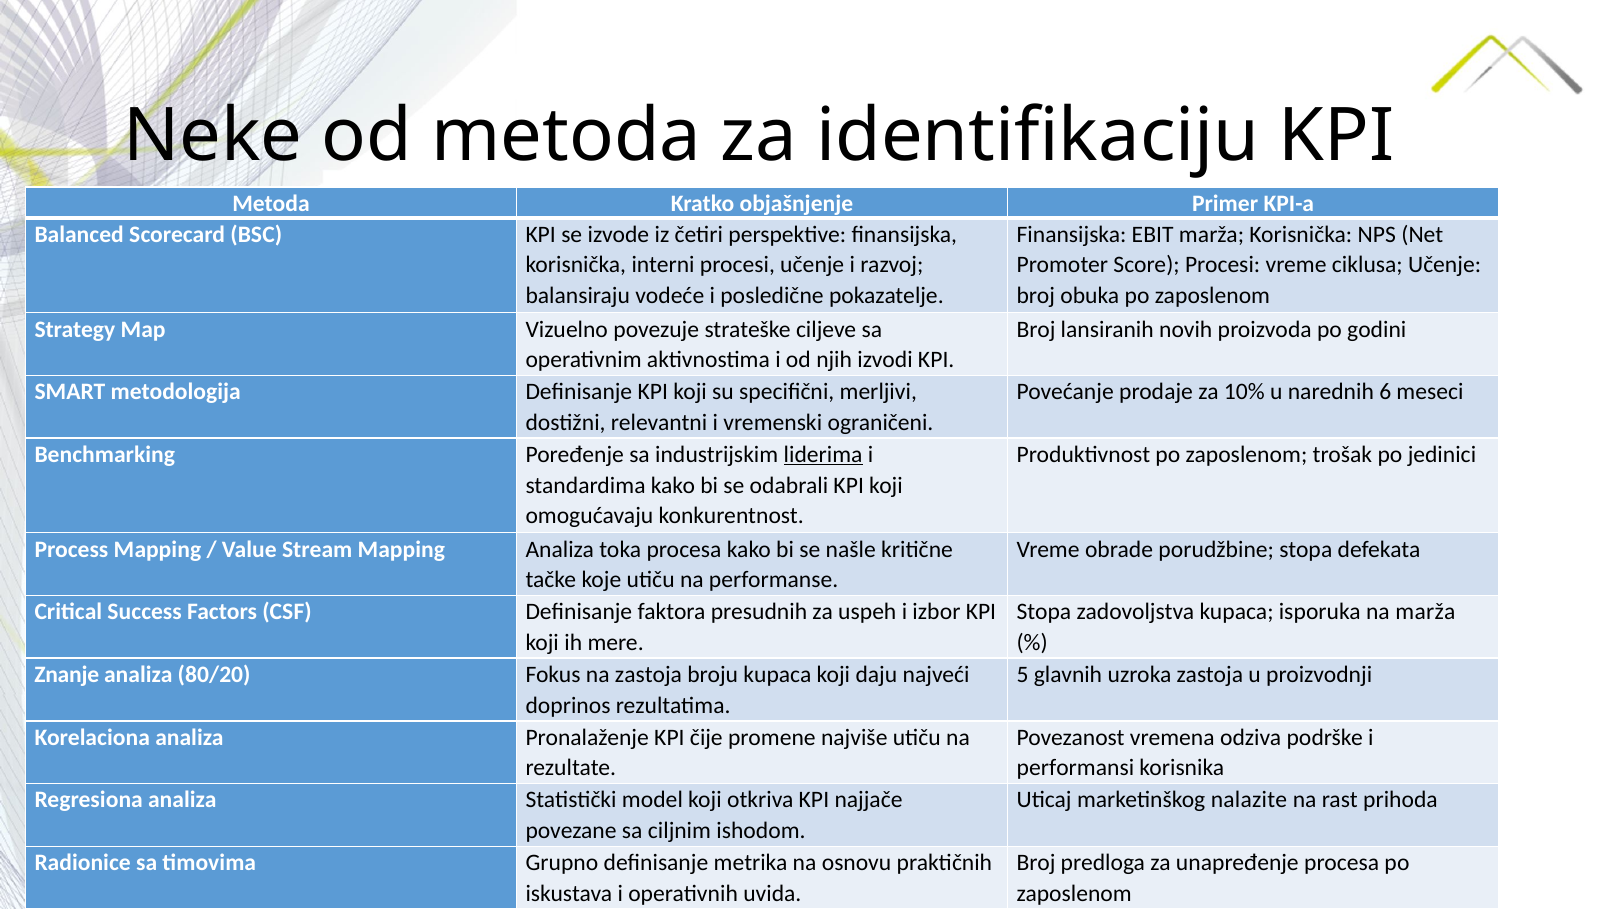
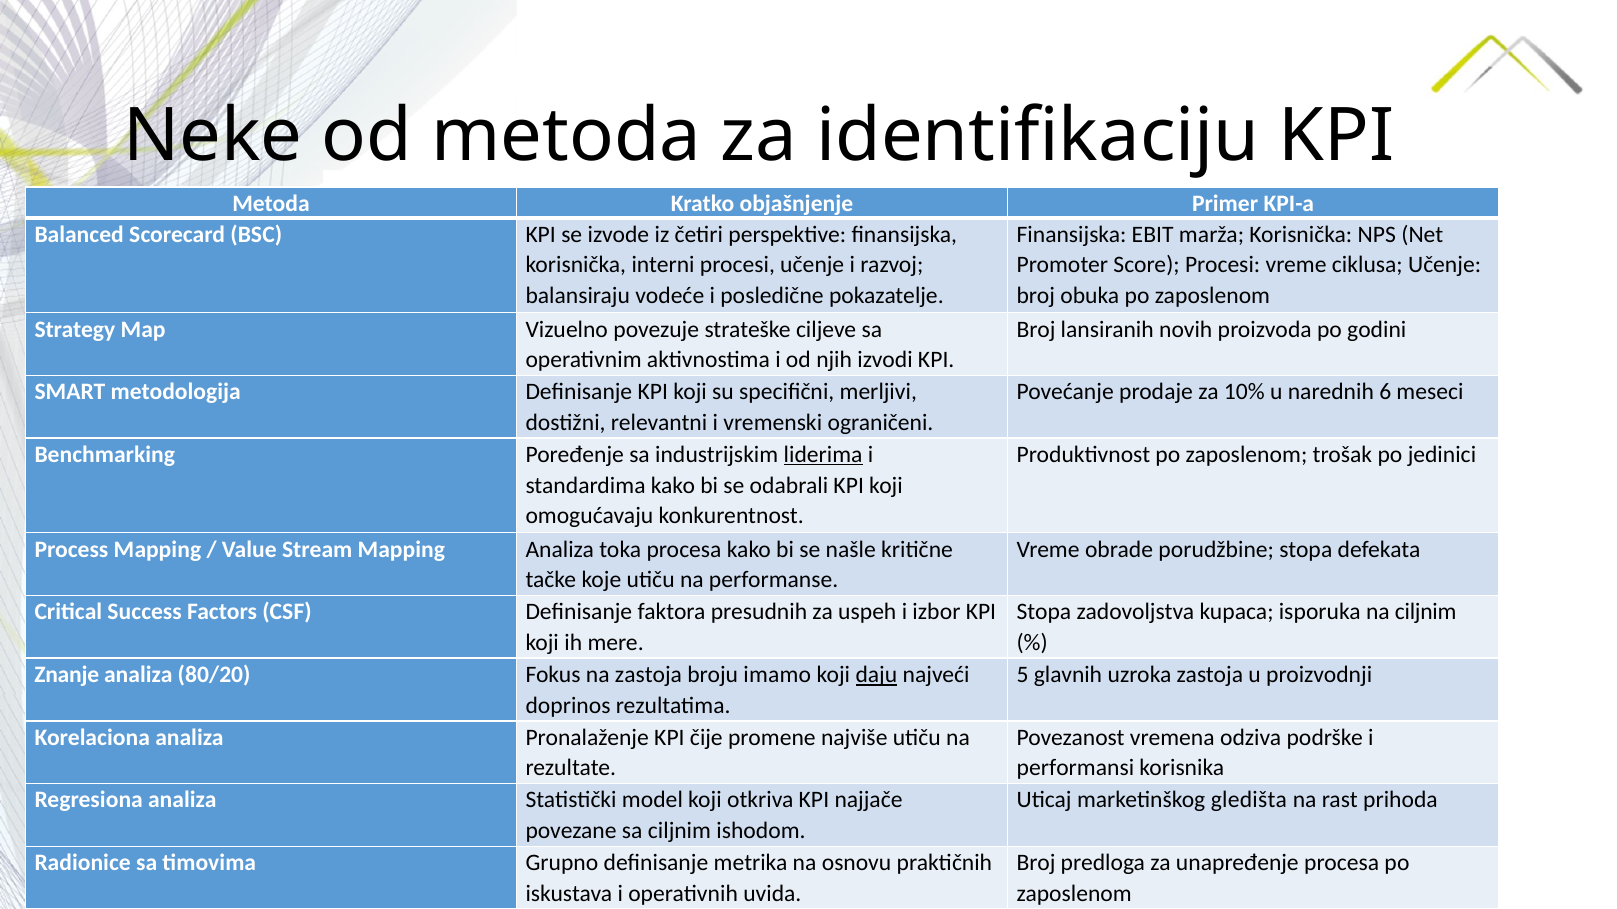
na marža: marža -> ciljnim (1426, 612)
broju kupaca: kupaca -> imamo (777, 675)
daju underline: none -> present (876, 675)
nalazite: nalazite -> gledišta (1249, 801)
